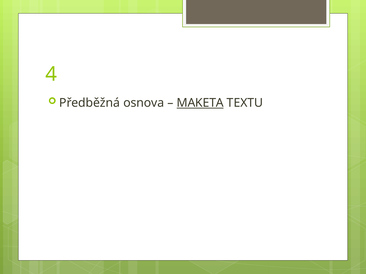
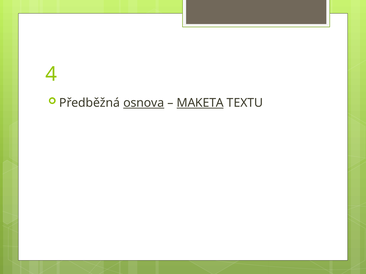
osnova underline: none -> present (144, 103)
